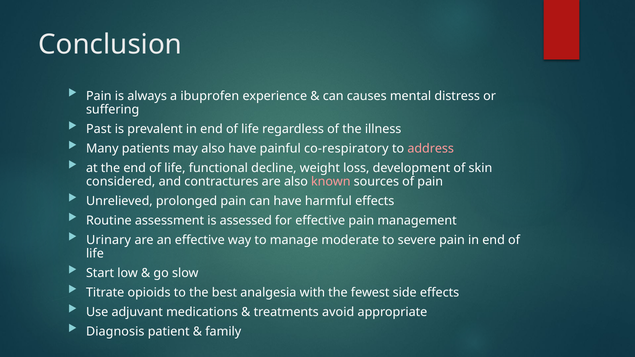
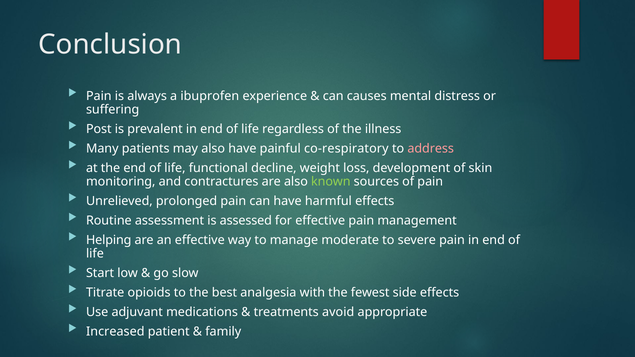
Past: Past -> Post (99, 129)
considered: considered -> monitoring (121, 182)
known colour: pink -> light green (331, 182)
Urinary: Urinary -> Helping (109, 240)
Diagnosis: Diagnosis -> Increased (115, 332)
